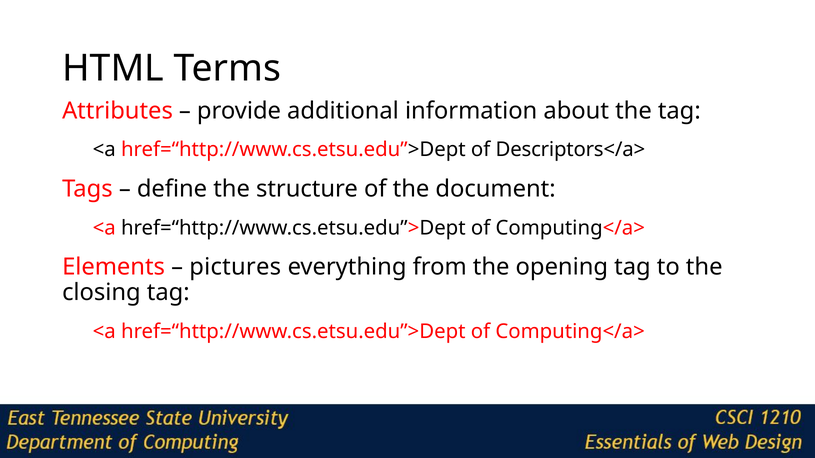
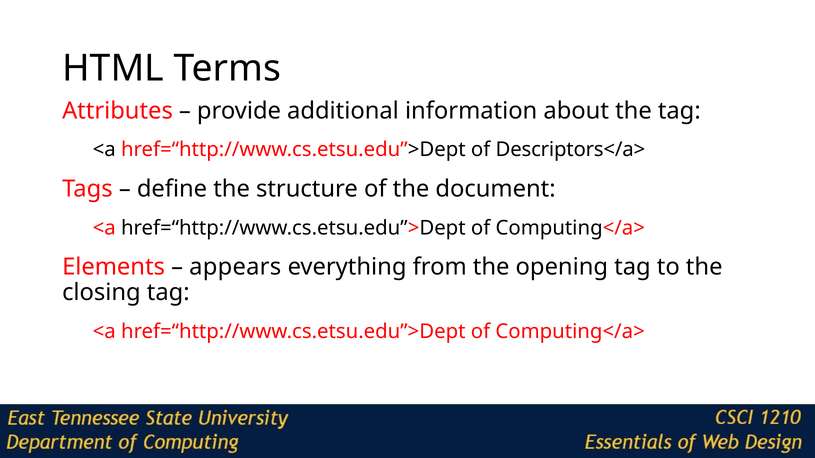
pictures: pictures -> appears (235, 267)
